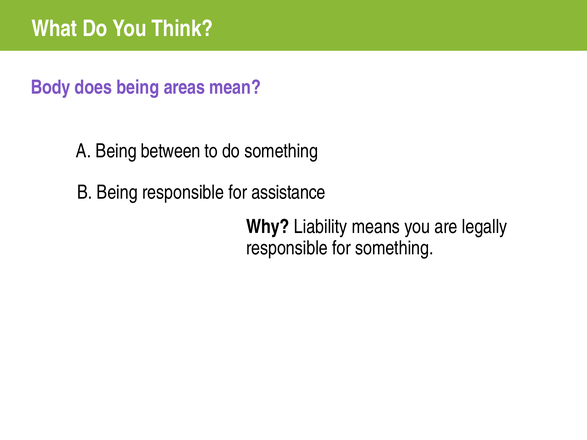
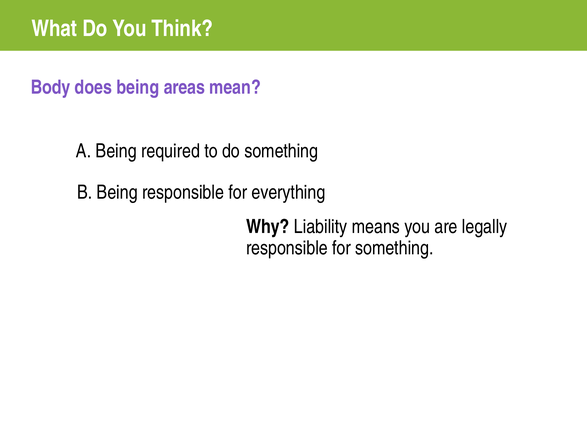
between: between -> required (171, 151)
assistance: assistance -> everything (288, 192)
